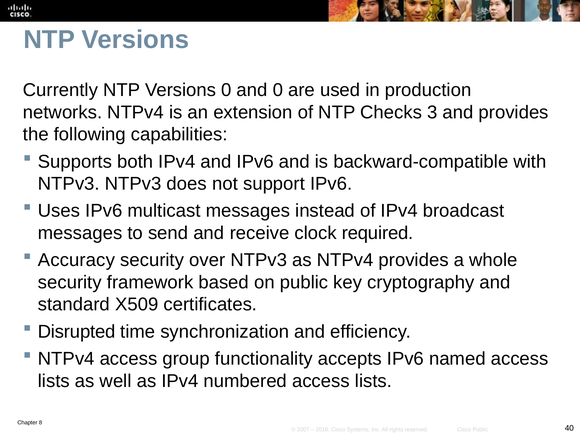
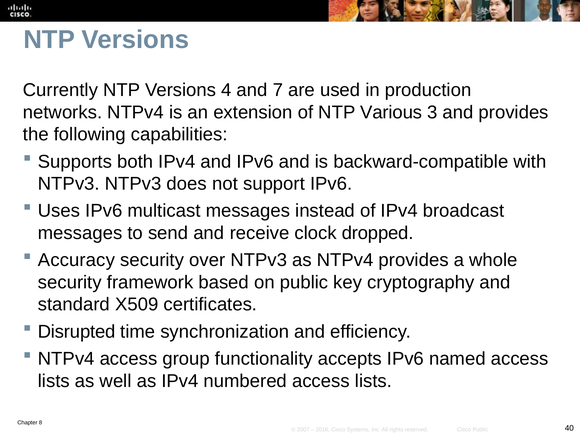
Versions 0: 0 -> 4 (226, 90)
and 0: 0 -> 7 (278, 90)
Checks: Checks -> Various (391, 112)
required: required -> dropped (378, 233)
